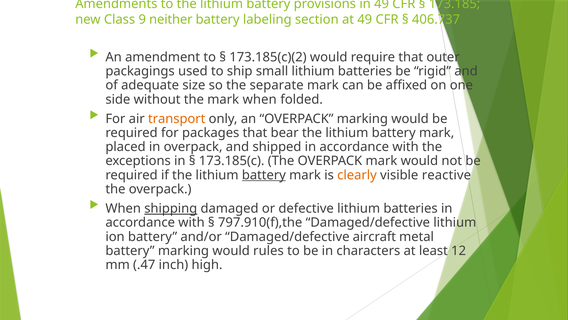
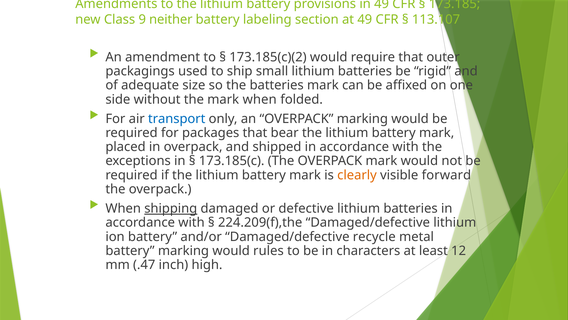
406.737: 406.737 -> 113.107 (436, 19)
the separate: separate -> batteries (277, 85)
transport colour: orange -> blue (177, 119)
battery underline: present -> none (264, 175)
reactive: reactive -> forward (446, 175)
797.910(f),the: 797.910(f),the -> 224.209(f),the (260, 222)
aircraft: aircraft -> recycle (374, 236)
